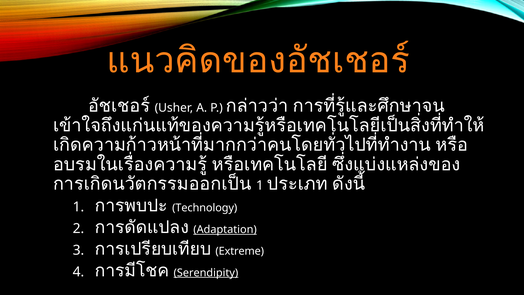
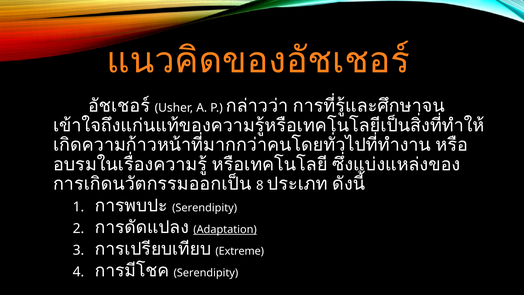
1: 1 -> 8 (260, 185)
Technology: Technology -> Serendipity (205, 208)
Serendipity underline: present -> none (206, 273)
